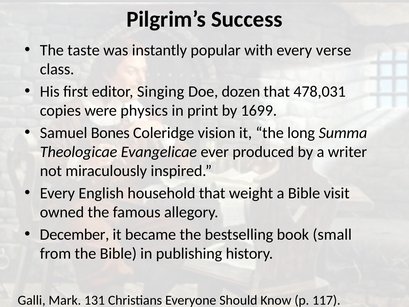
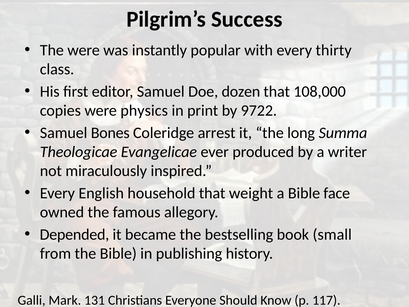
The taste: taste -> were (84, 50)
verse: verse -> thirty (334, 50)
editor Singing: Singing -> Samuel (161, 91)
478,031: 478,031 -> 108,000 (320, 91)
1699: 1699 -> 9722 (259, 110)
vision: vision -> arrest (217, 133)
visit: visit -> face (337, 193)
December: December -> Depended (74, 234)
